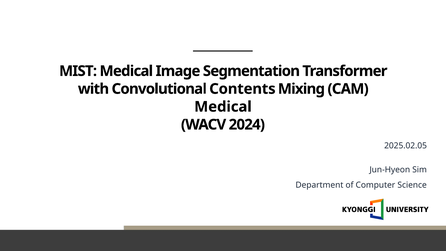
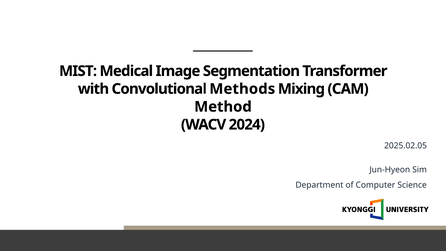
Contents: Contents -> Methods (242, 89)
Medical: Medical -> Method (223, 107)
